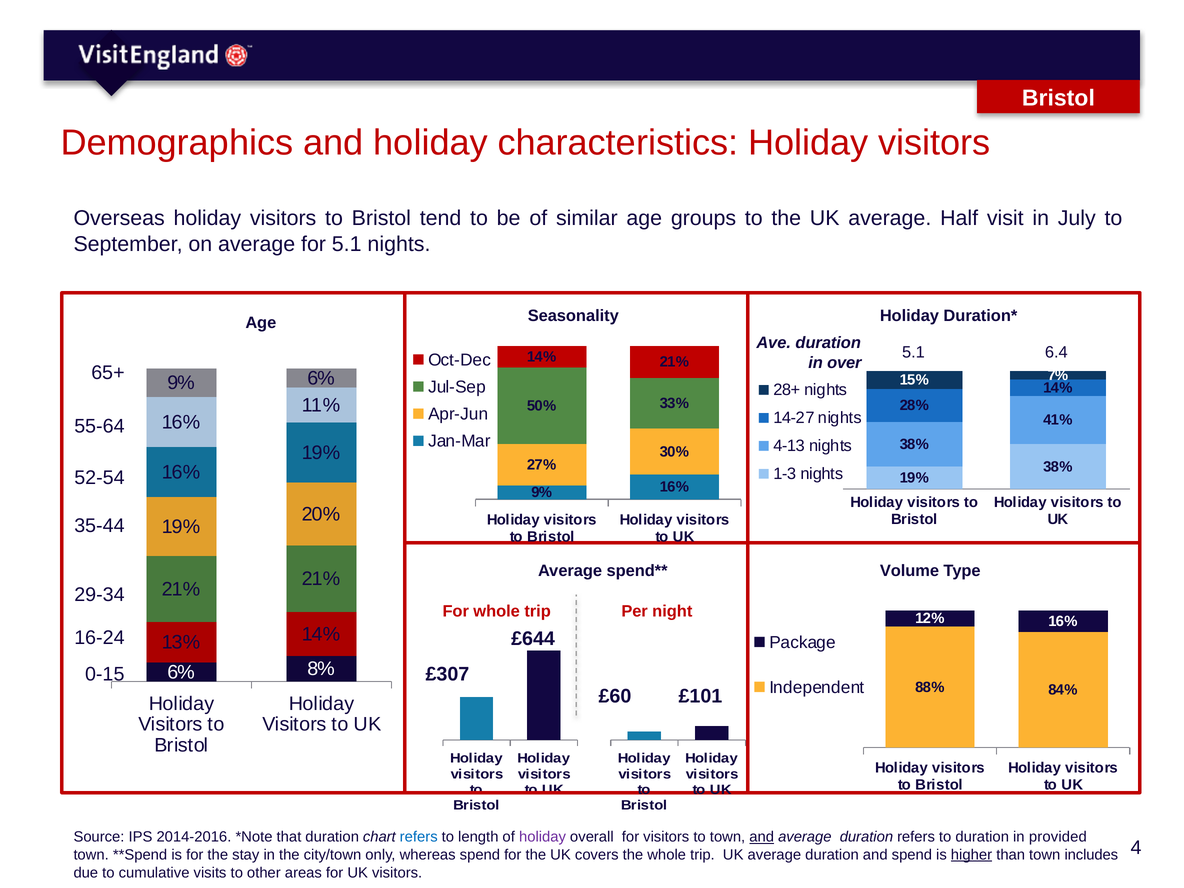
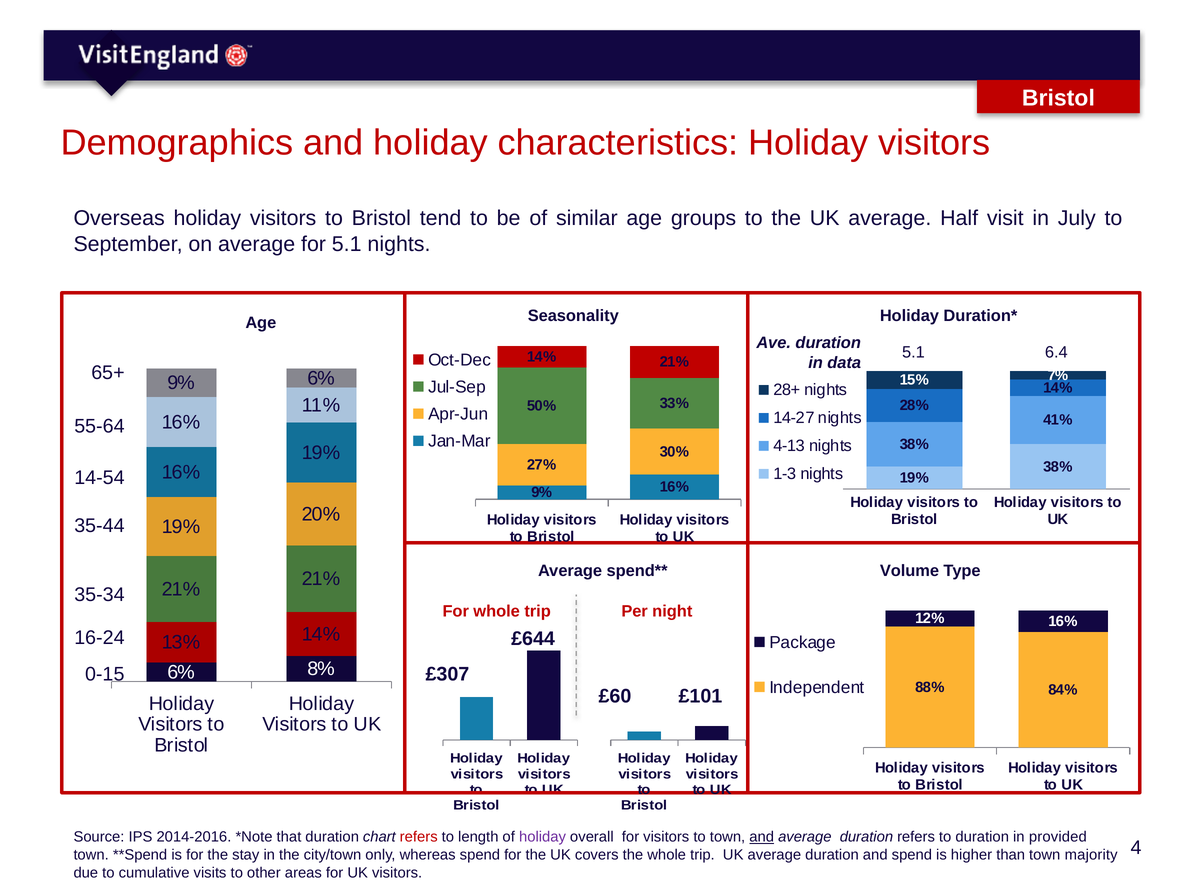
over: over -> data (844, 363)
52-54: 52-54 -> 14-54 (99, 478)
29-34: 29-34 -> 35-34 (99, 595)
refers colour: blue -> red (419, 837)
higher underline: present -> none (971, 855)
includes: includes -> majority (1091, 855)
